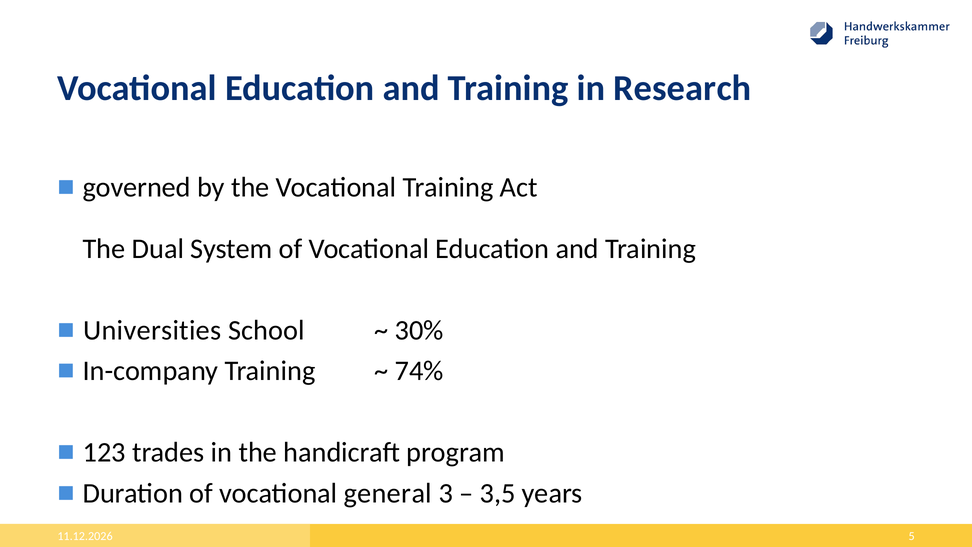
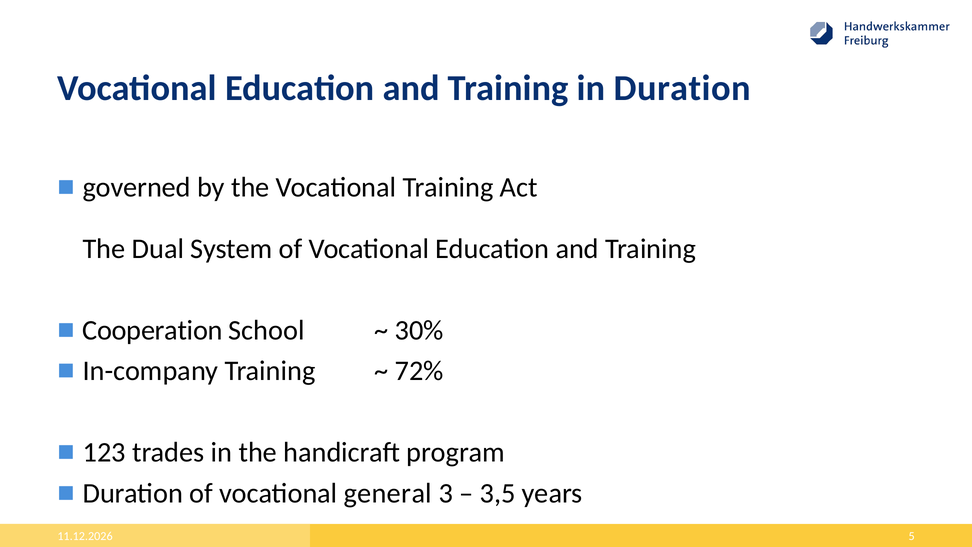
in Research: Research -> Duration (682, 88)
Universities: Universities -> Cooperation (153, 330)
74%: 74% -> 72% (419, 371)
